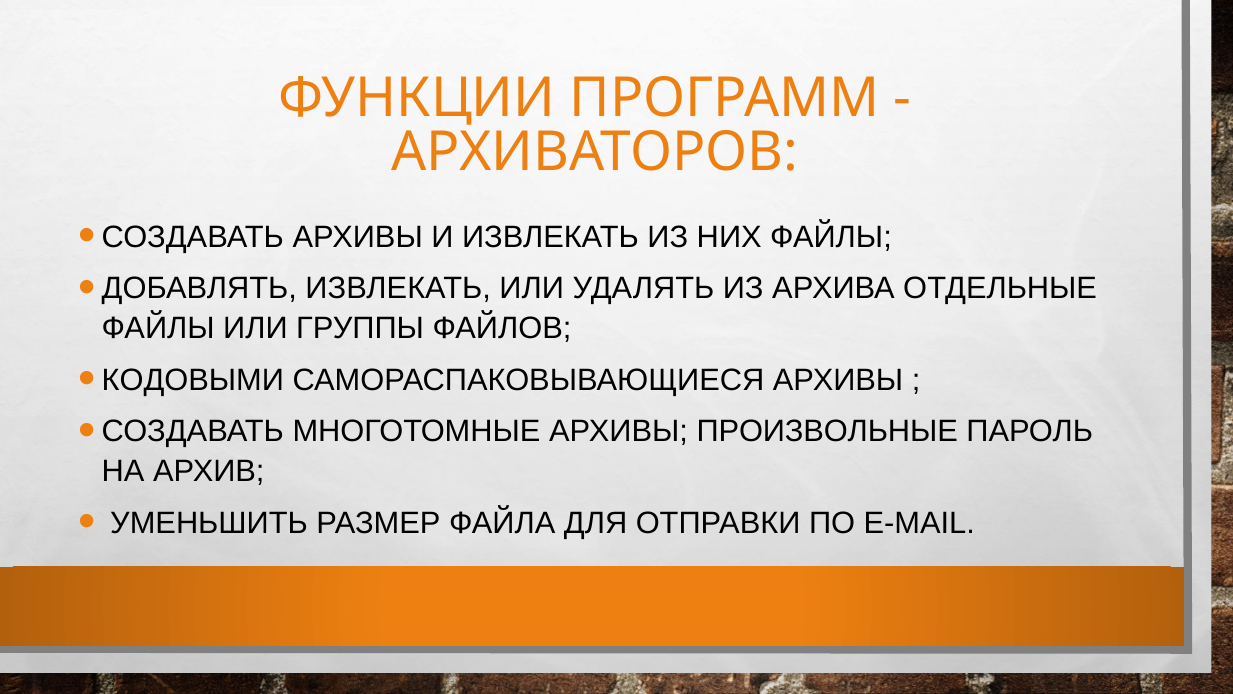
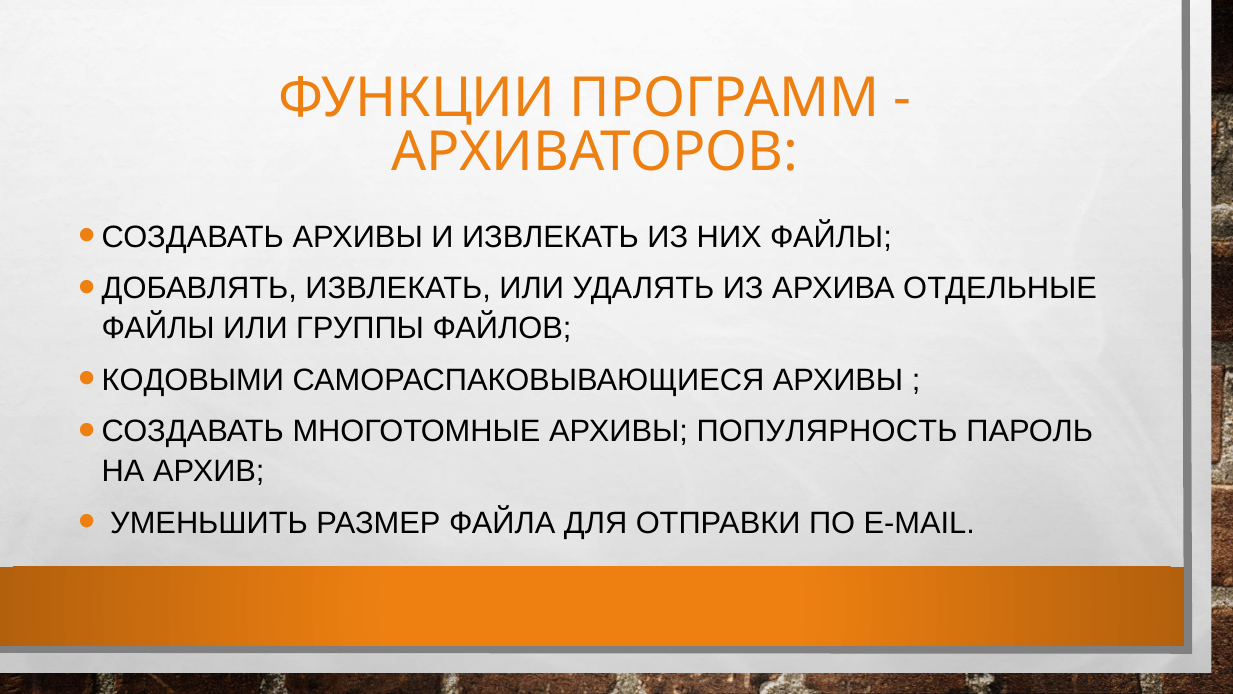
ПРОИЗВОЛЬНЫЕ: ПРОИЗВОЛЬНЫЕ -> ПОПУЛЯРНОСТЬ (827, 431)
